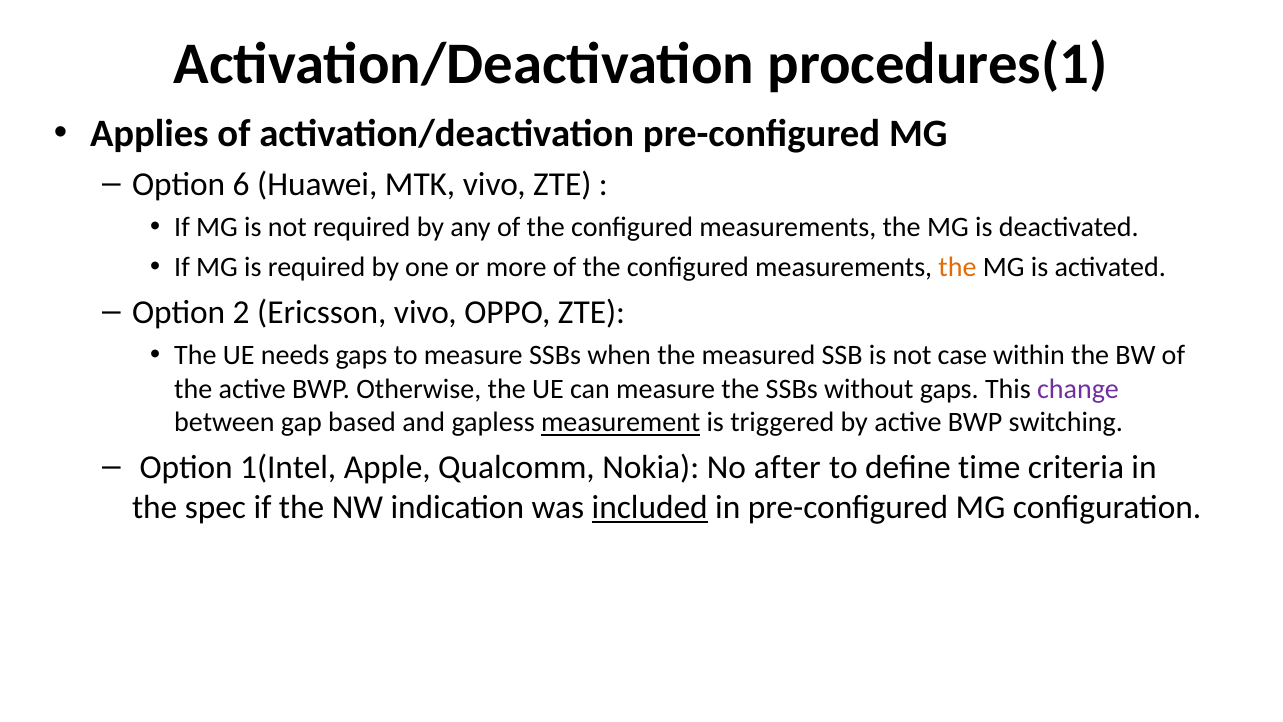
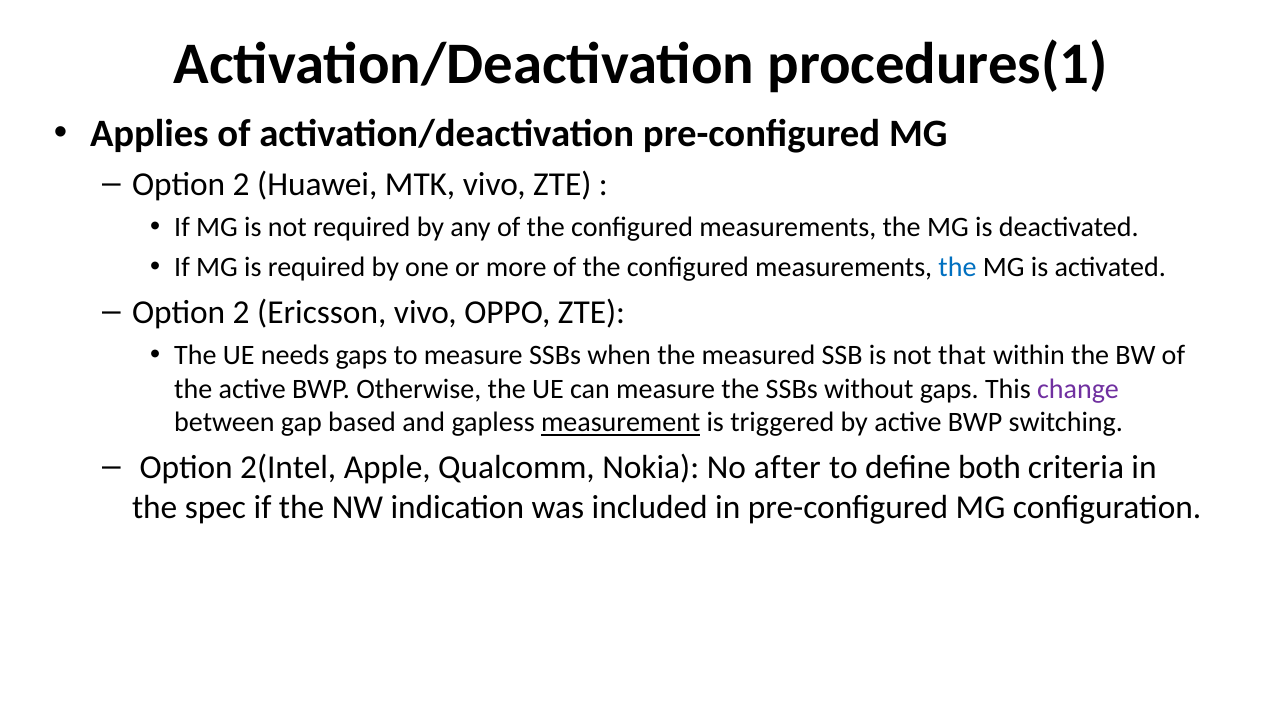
6: 6 -> 2 (241, 184)
the colour: orange -> blue (957, 267)
case: case -> that (962, 355)
1(Intel: 1(Intel -> 2(Intel (288, 467)
time: time -> both (990, 467)
included underline: present -> none (650, 507)
